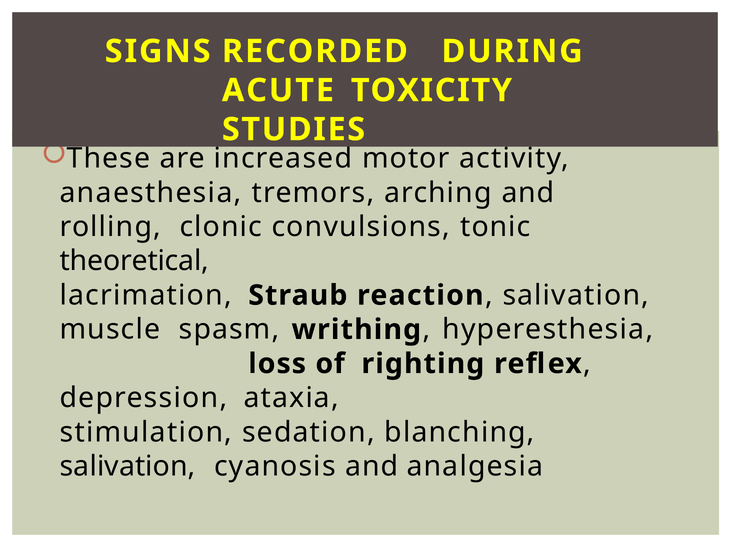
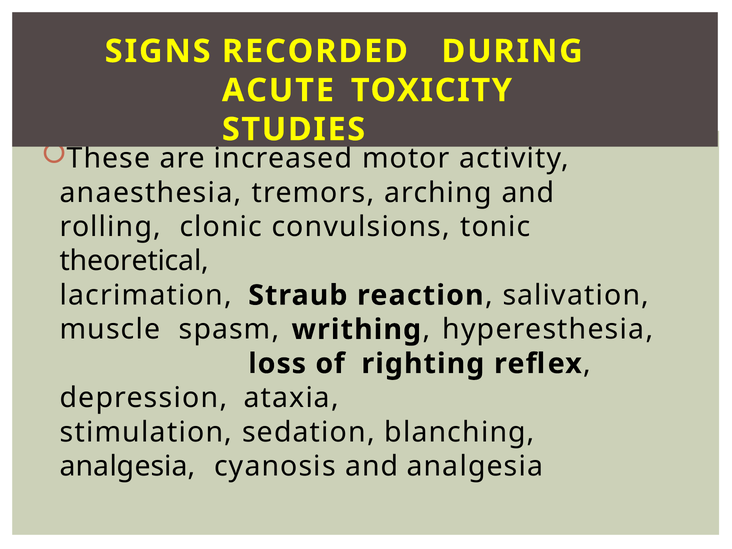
salivation: salivation -> analgesia (128, 466)
